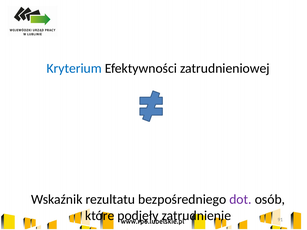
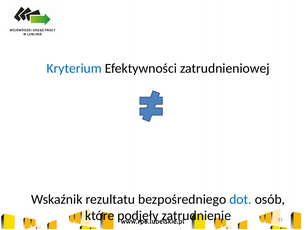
dot colour: purple -> blue (240, 200)
